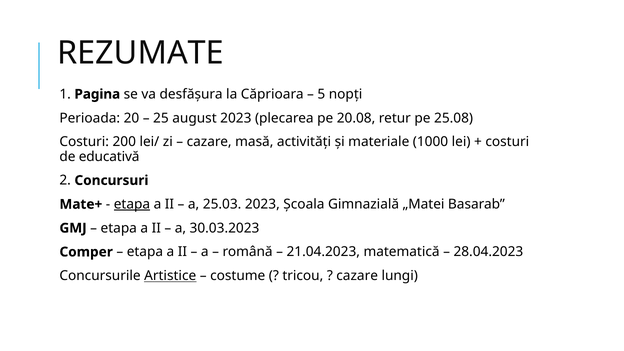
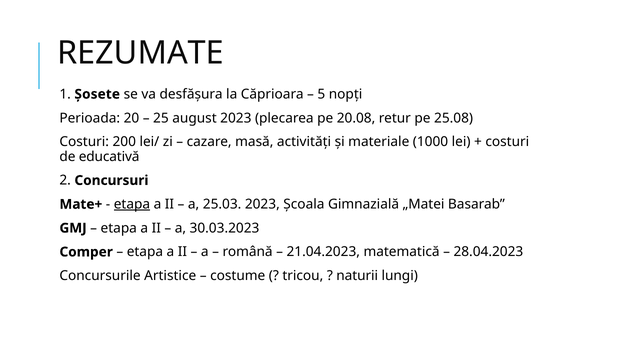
Pagina: Pagina -> Șosete (97, 94)
Artistice underline: present -> none (170, 276)
cazare: cazare -> naturii (357, 276)
